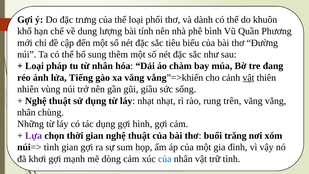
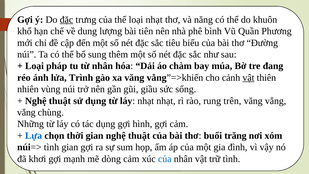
đặc underline: none -> present (66, 20)
loại phối: phối -> nhạt (154, 20)
dành: dành -> năng (203, 20)
tính: tính -> tiên (146, 31)
Tiếng: Tiếng -> Trình (81, 78)
nhân: nhân -> vẳng (26, 112)
Lựa colour: purple -> blue (34, 135)
